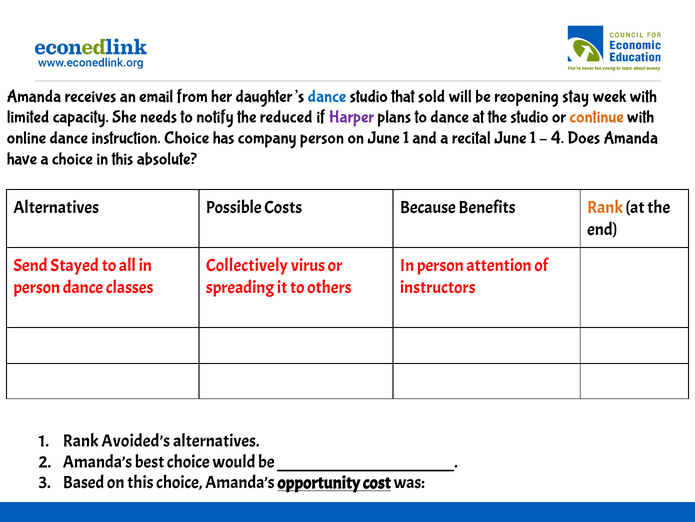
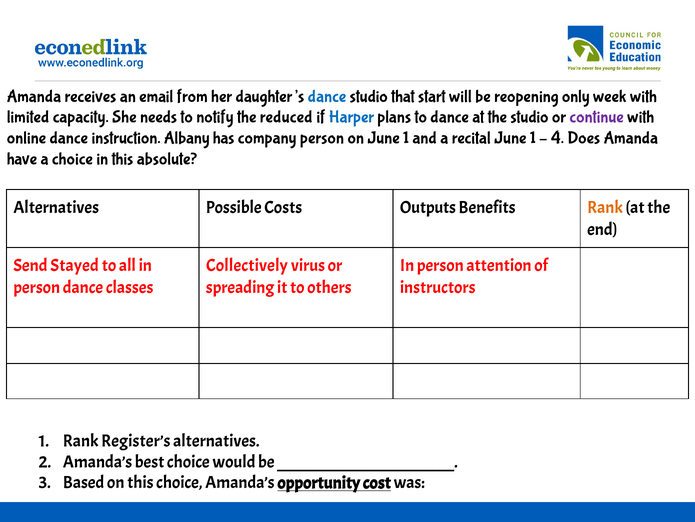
sold: sold -> start (432, 96)
stay: stay -> only (576, 96)
Harper colour: purple -> blue (351, 117)
continue colour: orange -> purple (597, 117)
instruction Choice: Choice -> Albany (187, 137)
Because: Because -> Outputs (428, 207)
Avoided’s: Avoided’s -> Register’s (136, 440)
